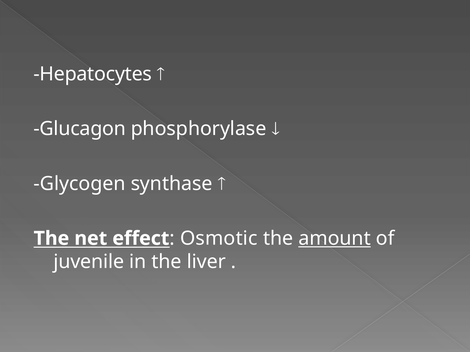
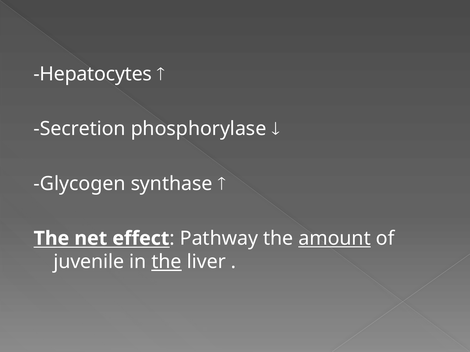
Glucagon: Glucagon -> Secretion (80, 129)
Osmotic: Osmotic -> Pathway (219, 239)
the underline: none -> present (167, 262)
